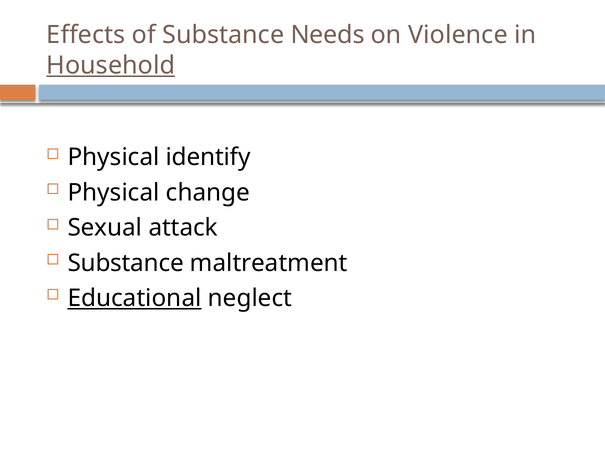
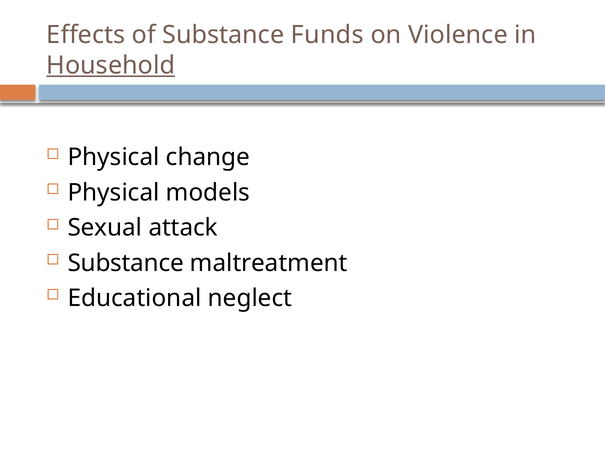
Needs: Needs -> Funds (327, 35)
identify: identify -> change (208, 157)
change: change -> models (208, 193)
Educational underline: present -> none (135, 298)
